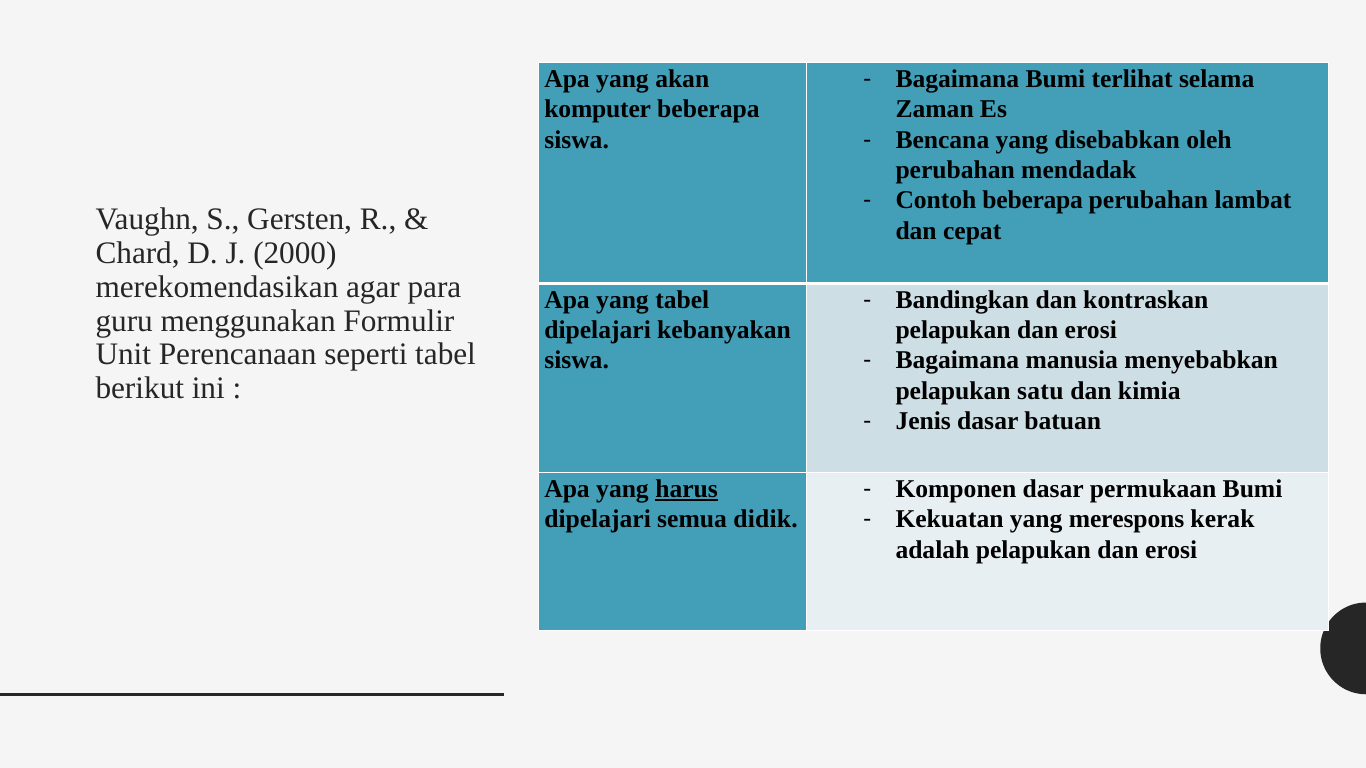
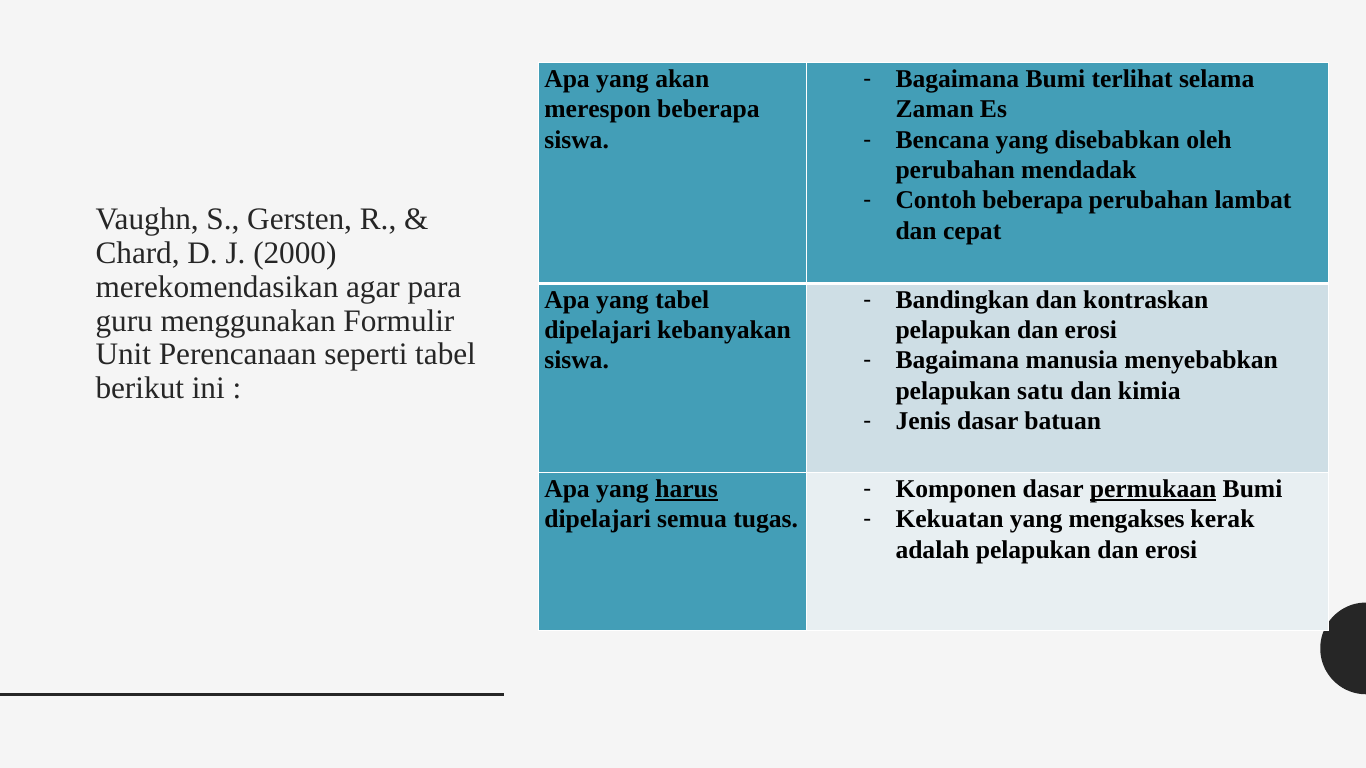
komputer: komputer -> merespon (598, 109)
permukaan underline: none -> present (1153, 489)
didik: didik -> tugas (766, 520)
merespons: merespons -> mengakses (1127, 520)
